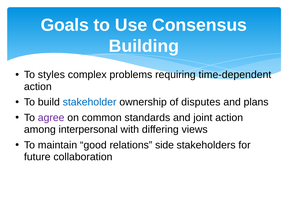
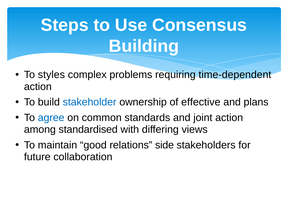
Goals: Goals -> Steps (65, 25)
disputes: disputes -> effective (201, 102)
agree colour: purple -> blue (51, 118)
interpersonal: interpersonal -> standardised (88, 130)
